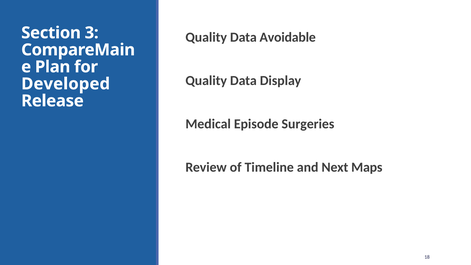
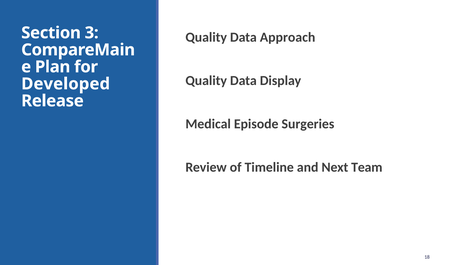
Avoidable: Avoidable -> Approach (288, 37)
Maps: Maps -> Team (367, 167)
